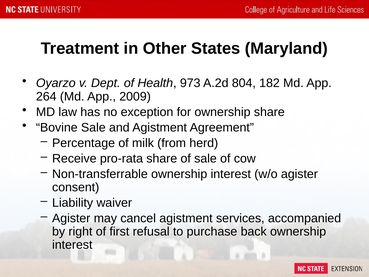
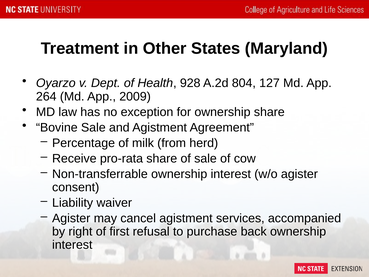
973: 973 -> 928 (190, 83)
182: 182 -> 127 (269, 83)
